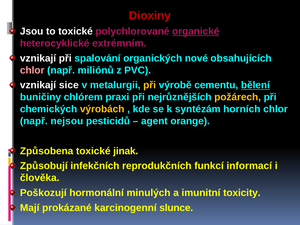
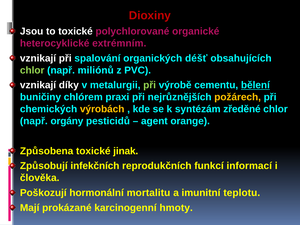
organické underline: present -> none (196, 31)
nové: nové -> déšť (196, 58)
chlor colour: pink -> light green (32, 70)
sice: sice -> díky (69, 85)
při colour: yellow -> light green (150, 85)
horních: horních -> zředěné (242, 109)
nejsou: nejsou -> orgány (67, 121)
minulých: minulých -> mortalitu (148, 193)
toxicity: toxicity -> teplotu (242, 193)
slunce: slunce -> hmoty (176, 208)
